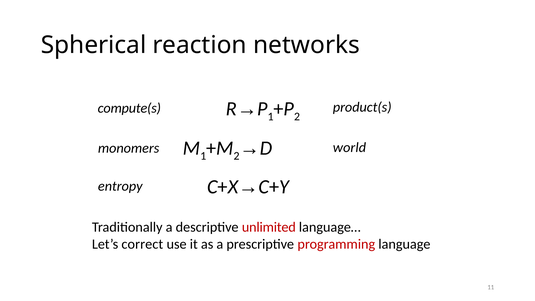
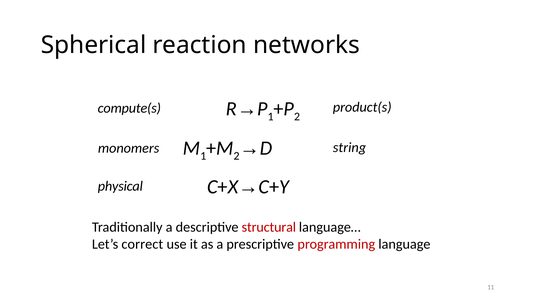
world: world -> string (350, 147)
entropy: entropy -> physical (120, 186)
unlimited: unlimited -> structural (269, 227)
